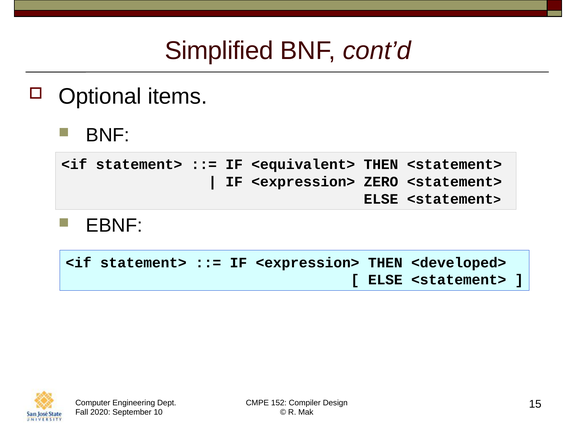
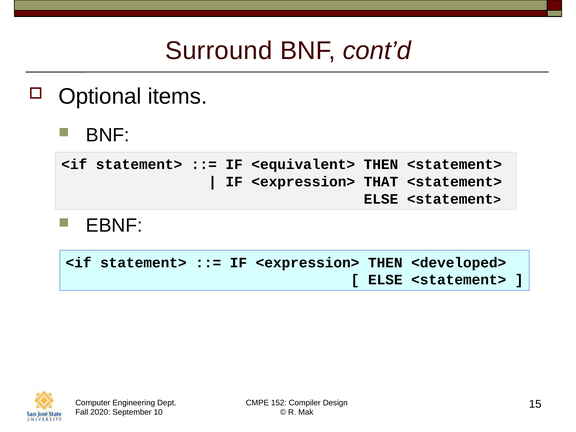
Simplified: Simplified -> Surround (219, 51)
ZERO: ZERO -> THAT (381, 182)
